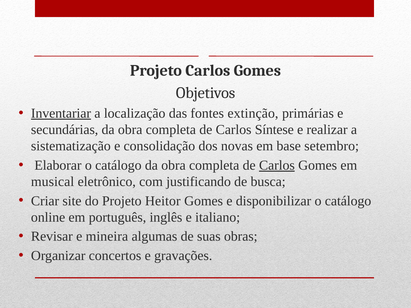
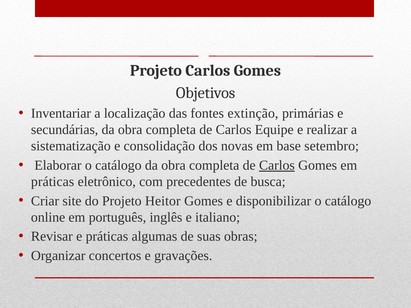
Inventariar underline: present -> none (61, 113)
Síntese: Síntese -> Equipe (274, 130)
musical: musical -> práticas (53, 182)
justificando: justificando -> precedentes (199, 182)
e mineira: mineira -> práticas (107, 237)
